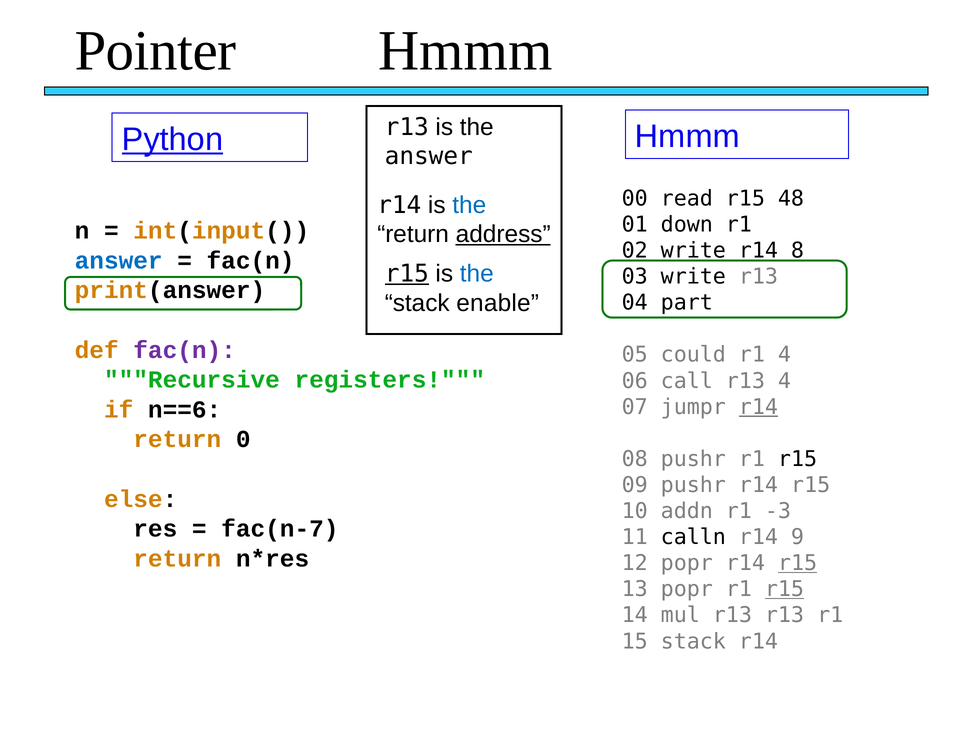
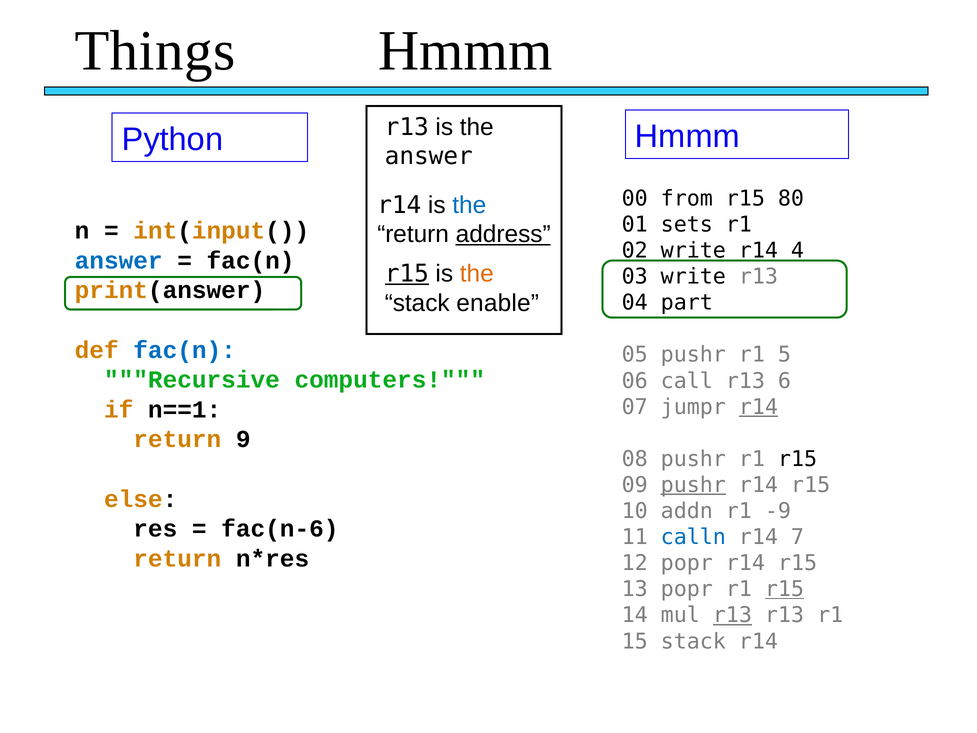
Pointer: Pointer -> Things (155, 51)
Python underline: present -> none (173, 140)
read: read -> from (687, 198)
48: 48 -> 80 (791, 198)
down: down -> sets (687, 224)
8: 8 -> 4 (798, 251)
the colour: blue -> orange (477, 274)
fac(n colour: purple -> blue (185, 350)
05 could: could -> pushr (693, 355)
r1 4: 4 -> 5 (784, 355)
registers: registers -> computers (390, 380)
r13 4: 4 -> 6 (784, 381)
n==6: n==6 -> n==1 (185, 409)
0: 0 -> 9 (243, 439)
pushr underline: none -> present (693, 485)
-3: -3 -> -9 (778, 511)
fac(n-7: fac(n-7 -> fac(n-6 (280, 529)
calln colour: black -> blue (693, 537)
9: 9 -> 7 (798, 537)
r15 underline: present -> none (798, 563)
r13 underline: none -> present (732, 615)
